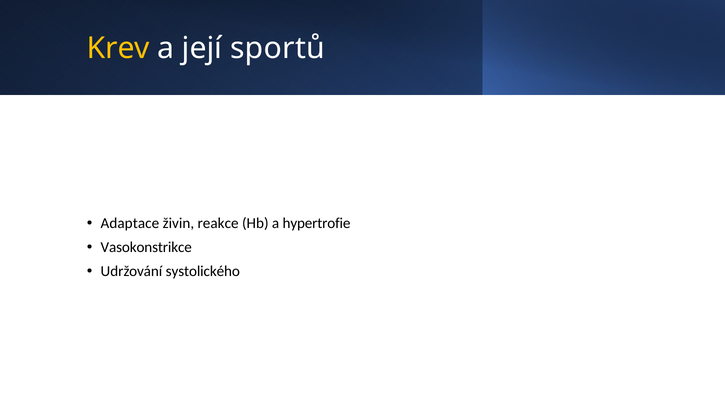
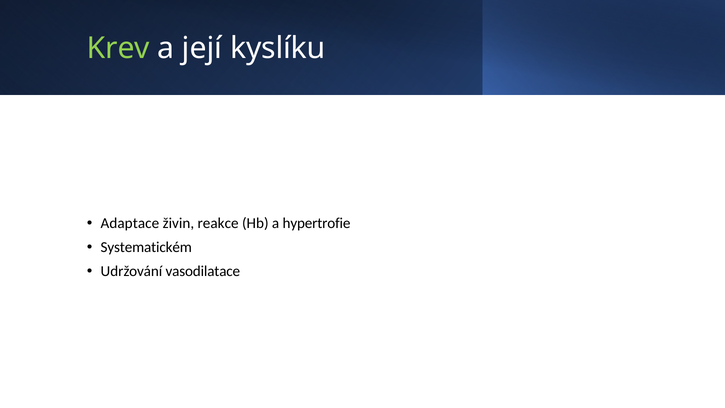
Krev colour: yellow -> light green (118, 48)
sportů: sportů -> kyslíku (278, 48)
Vasokonstrikce: Vasokonstrikce -> Systematickém (146, 247)
systolického: systolického -> vasodilatace (203, 271)
